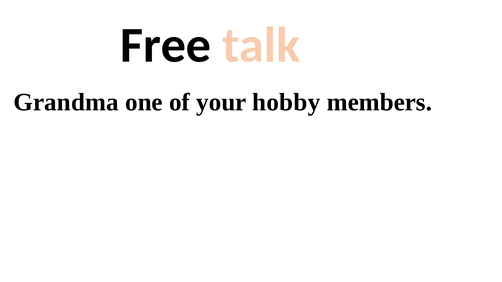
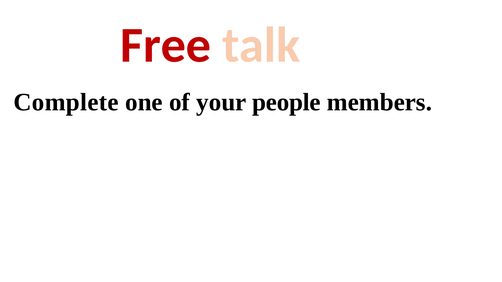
Free colour: black -> red (166, 45)
Grandma: Grandma -> Complete (66, 102)
hobby: hobby -> people (287, 102)
